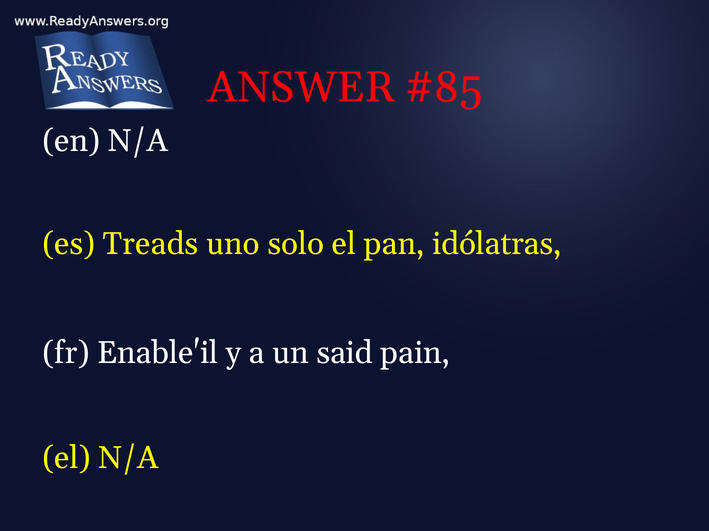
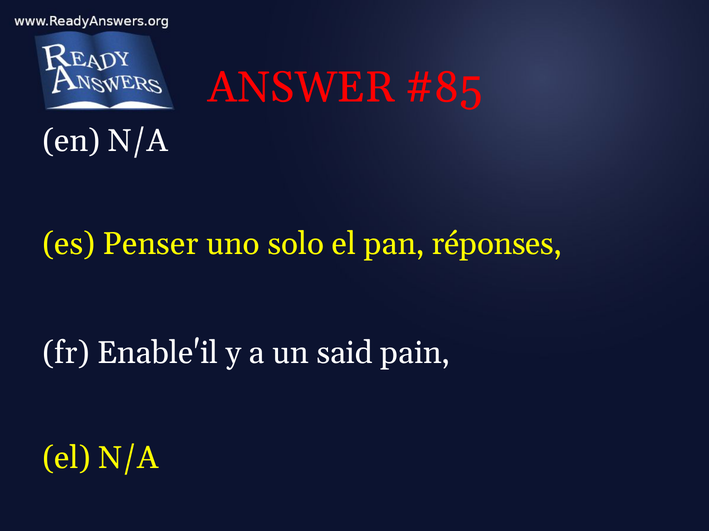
Treads: Treads -> Penser (151, 244)
idólatras: idólatras -> réponses (497, 244)
